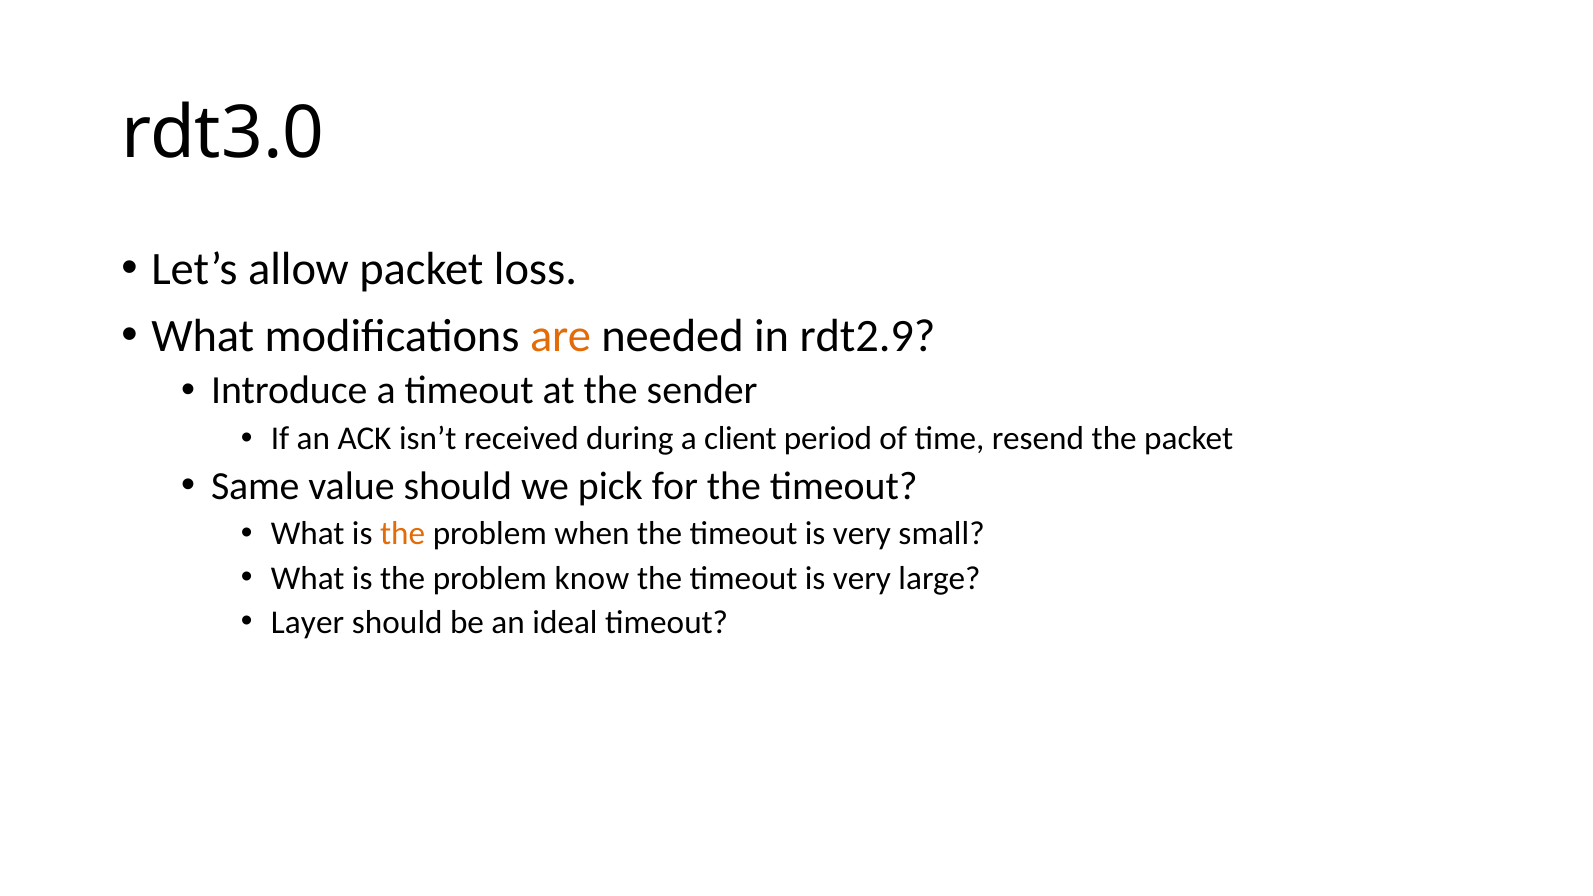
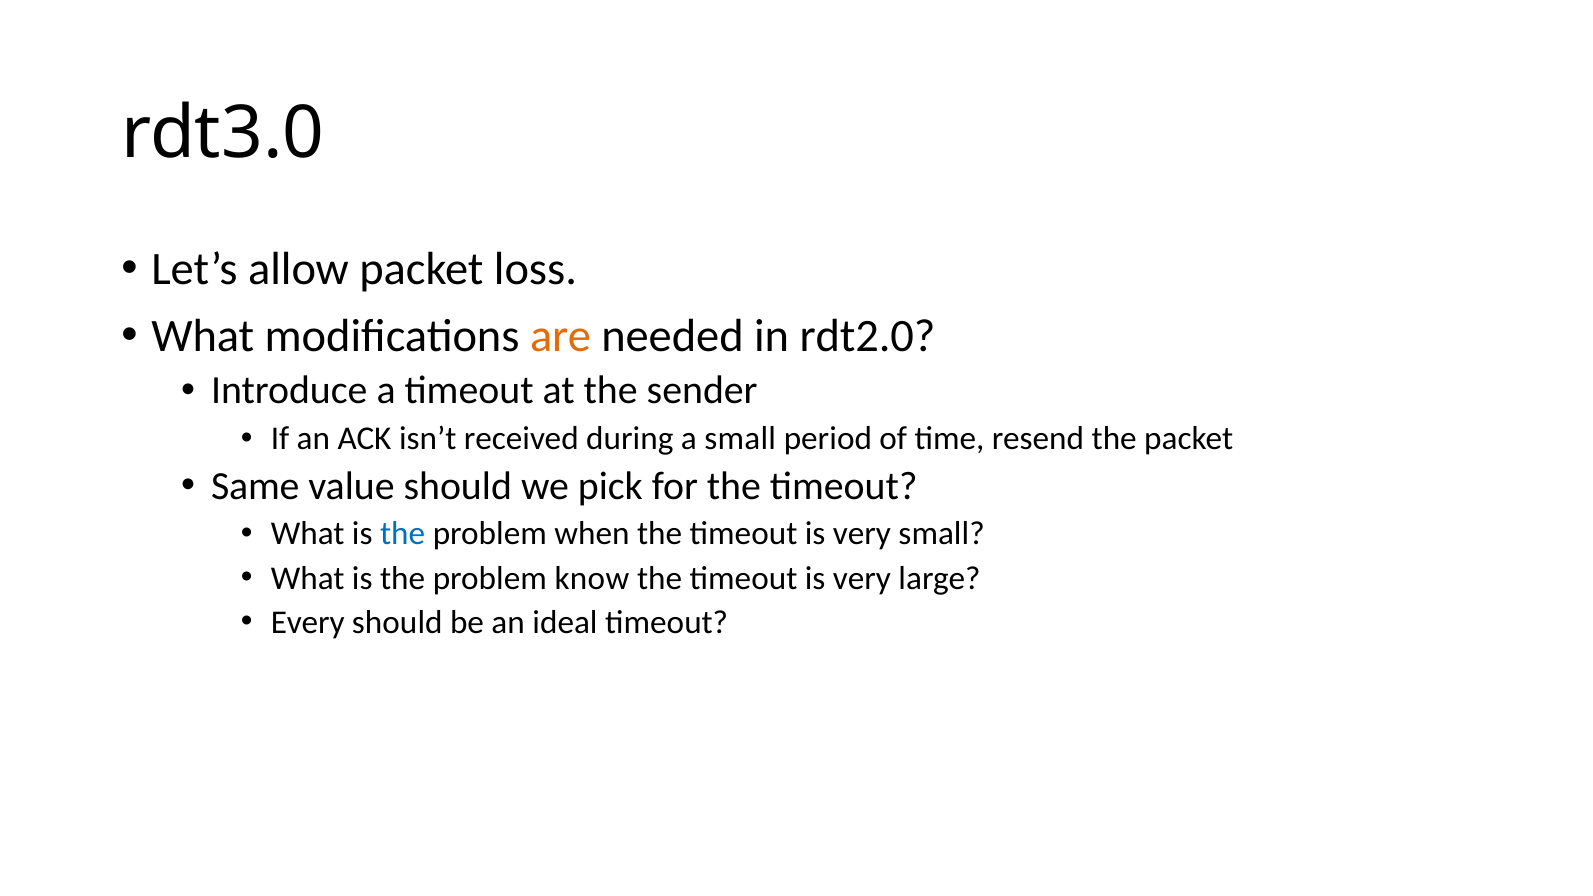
rdt2.9: rdt2.9 -> rdt2.0 (867, 336)
a client: client -> small (740, 439)
the colour: orange -> blue (403, 534)
Layer: Layer -> Every (308, 622)
